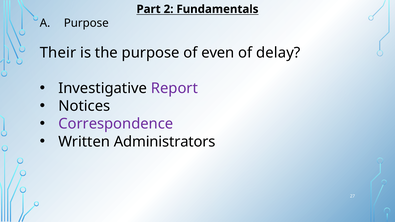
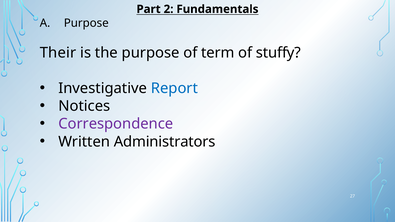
even: even -> term (218, 53)
delay: delay -> stuffy (278, 53)
Report colour: purple -> blue (174, 88)
